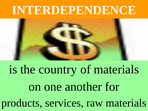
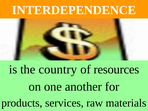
of materials: materials -> resources (116, 69)
